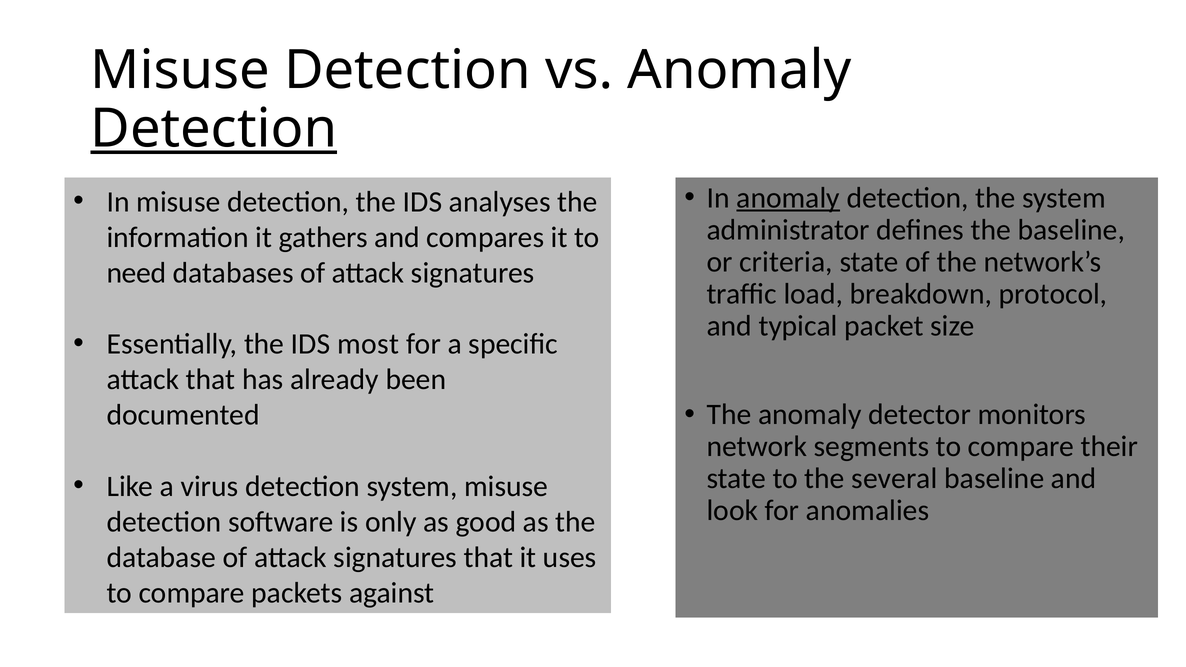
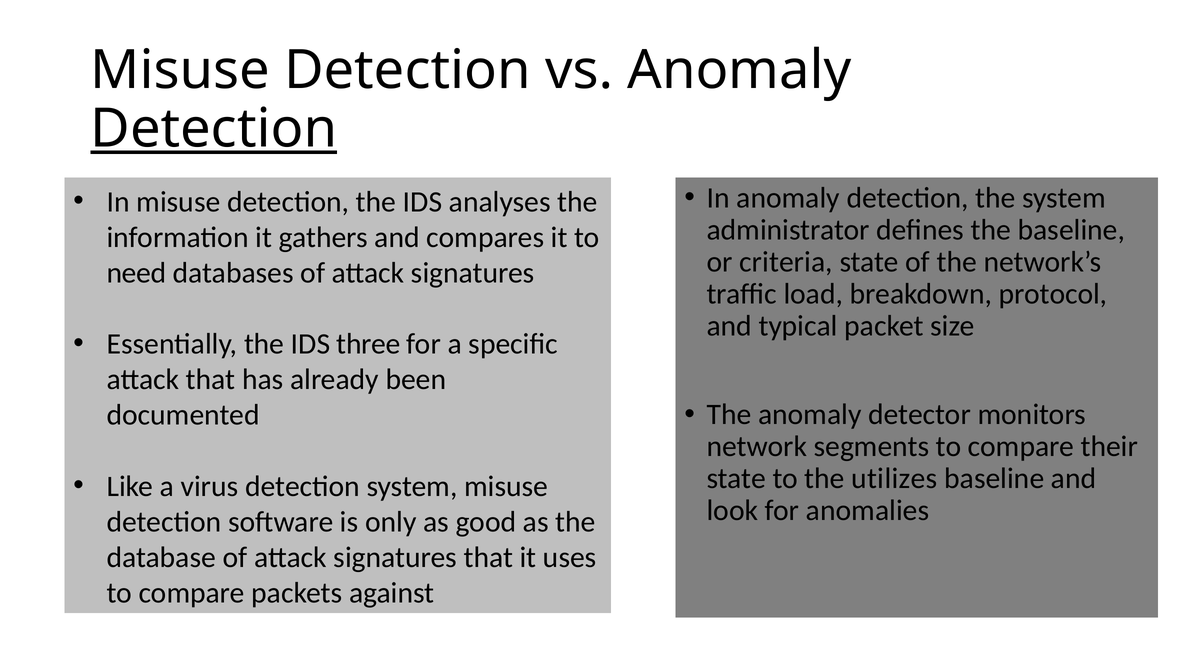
anomaly underline: present -> none (788, 198)
most: most -> three (368, 344)
several: several -> utilizes (894, 479)
